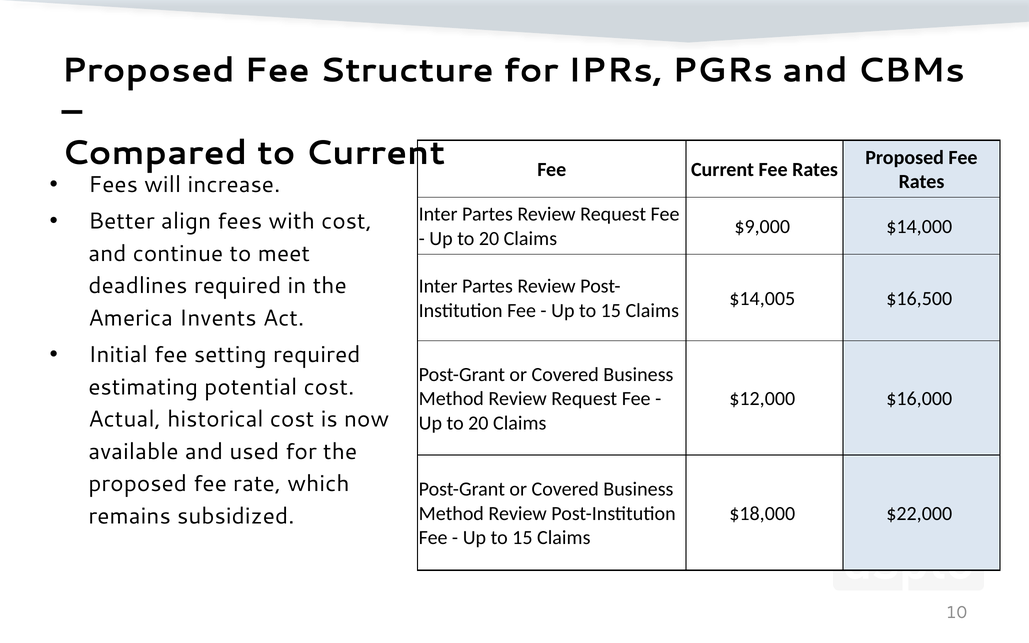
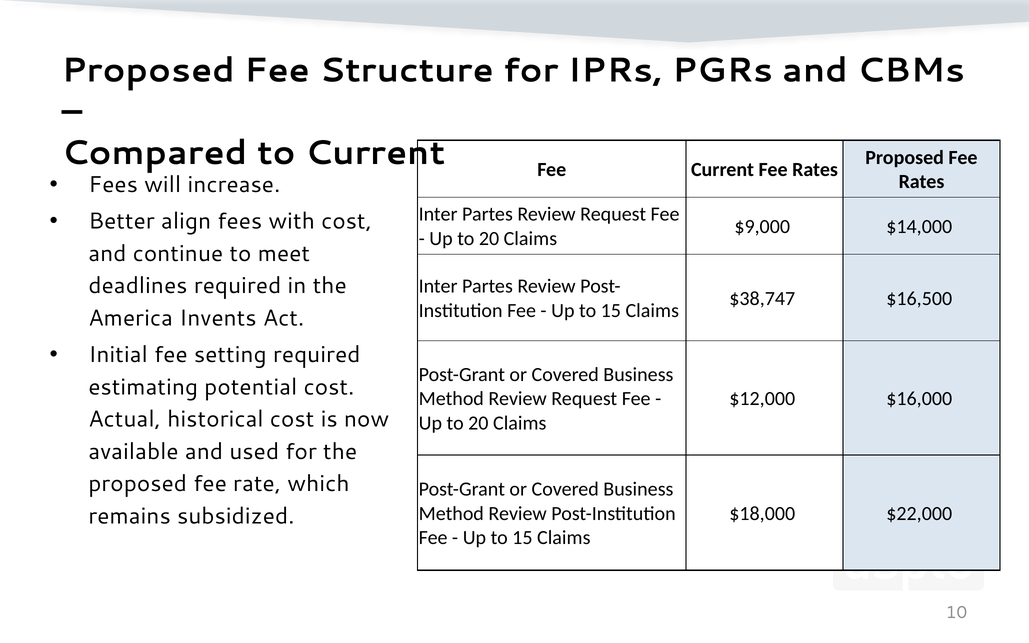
$14,005: $14,005 -> $38,747 (762, 298)
